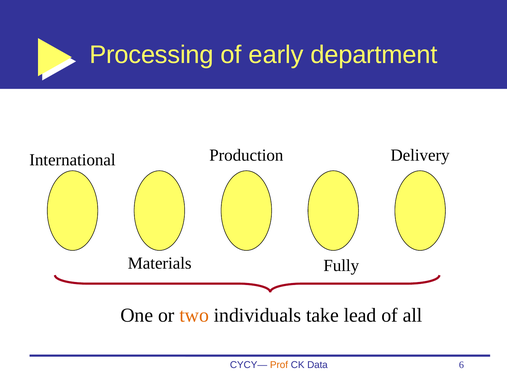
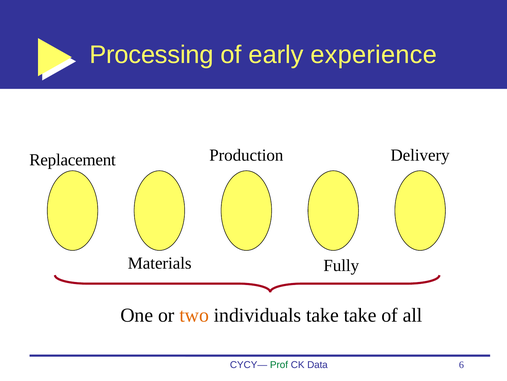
department: department -> experience (374, 55)
International: International -> Replacement (73, 160)
take lead: lead -> take (360, 315)
Prof colour: orange -> green (279, 364)
